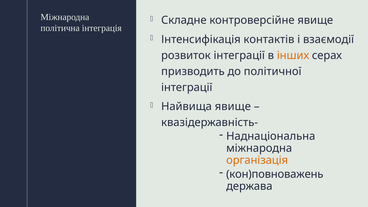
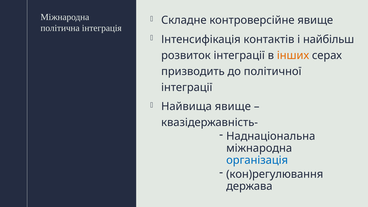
взаємодії: взаємодії -> найбільш (329, 39)
організація colour: orange -> blue (257, 160)
кон)повноважень: кон)повноважень -> кон)регулювання (275, 174)
